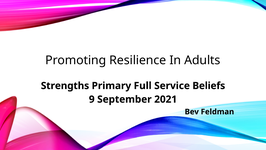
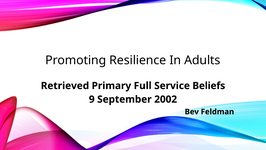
Strengths: Strengths -> Retrieved (65, 86)
2021: 2021 -> 2002 (166, 99)
